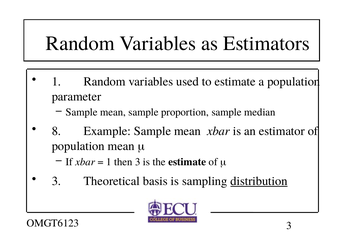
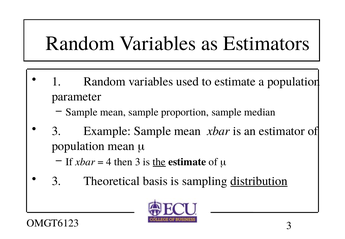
8: 8 -> 3 (56, 131)
1: 1 -> 4 (109, 162)
the underline: none -> present (159, 162)
